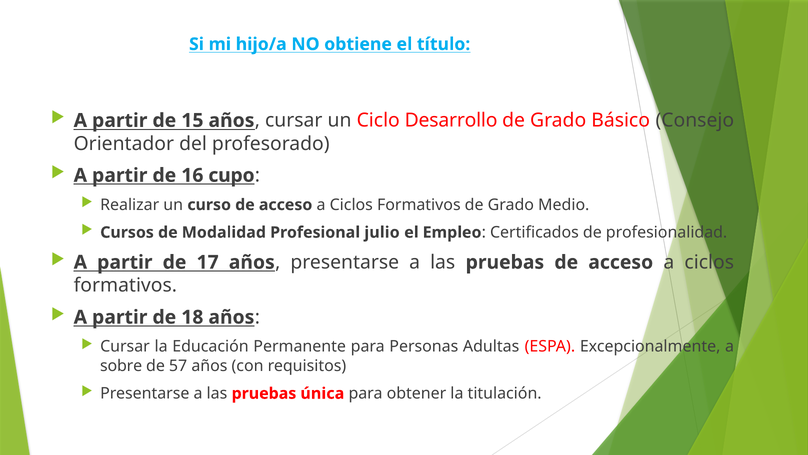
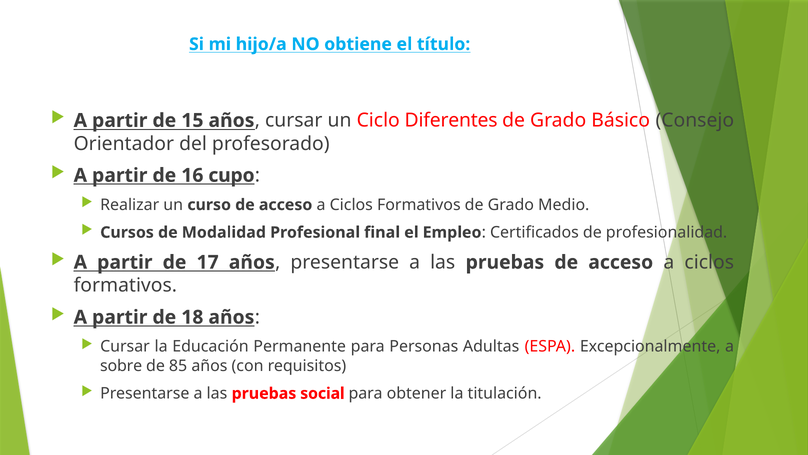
Desarrollo: Desarrollo -> Diferentes (451, 120)
julio: julio -> final (382, 232)
57: 57 -> 85 (178, 365)
única: única -> social (322, 393)
